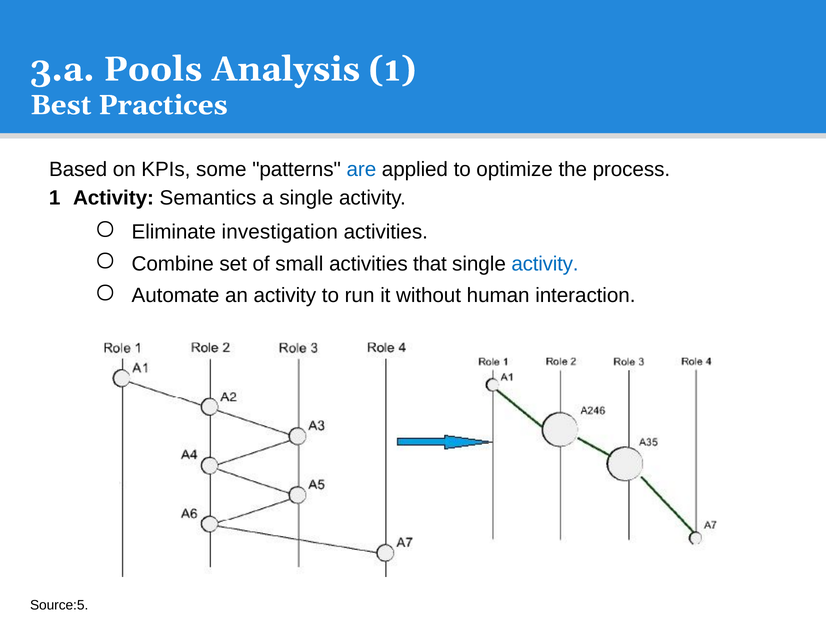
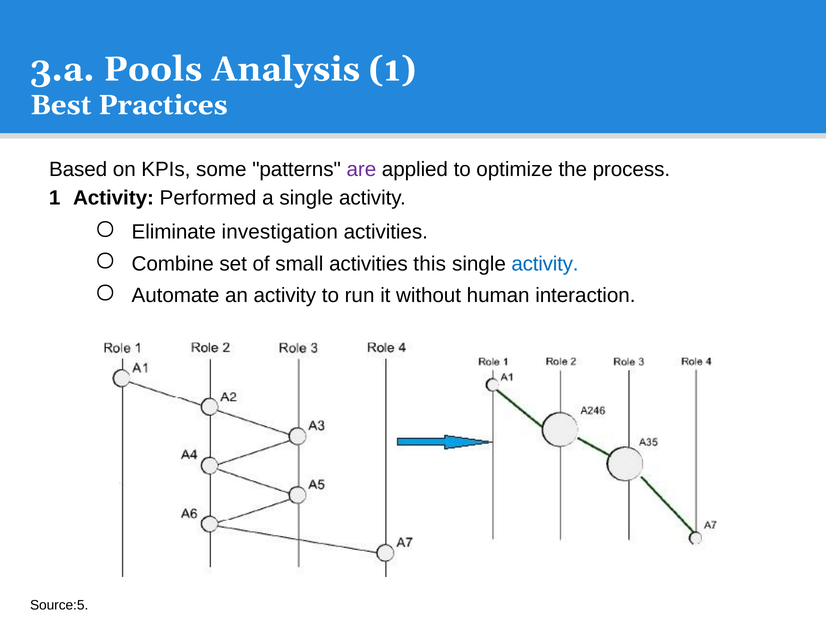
are colour: blue -> purple (361, 169)
Semantics: Semantics -> Performed (208, 198)
that: that -> this (430, 264)
